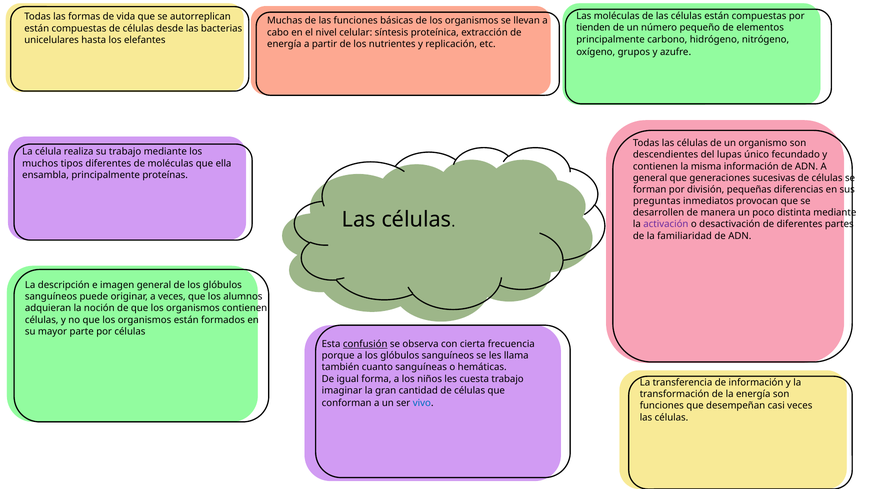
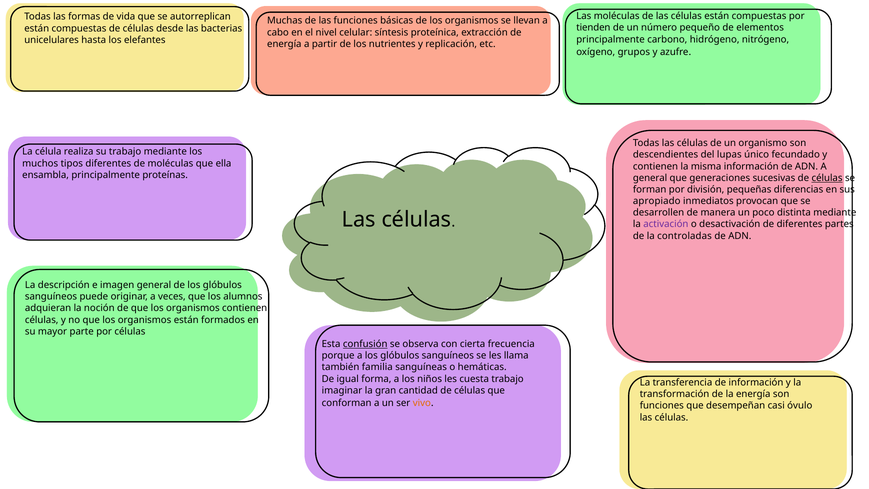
células underline: none -> present (827, 178)
preguntas: preguntas -> apropiado (657, 201)
familiaridad: familiaridad -> controladas (684, 236)
cuanto: cuanto -> familia (377, 367)
vivo colour: blue -> orange (422, 403)
casi veces: veces -> óvulo (800, 406)
